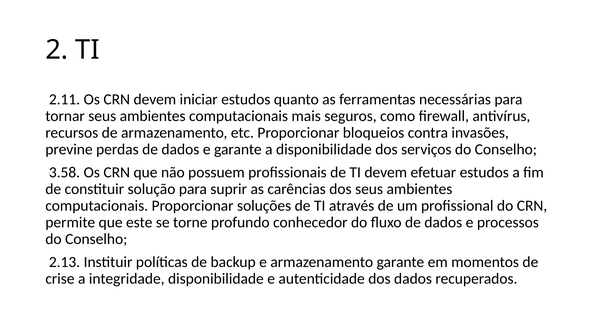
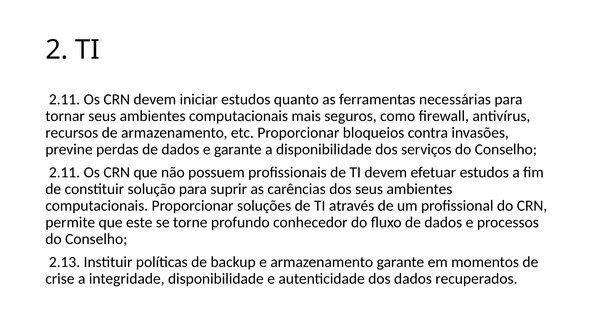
3.58: 3.58 -> 2.11 (64, 173)
